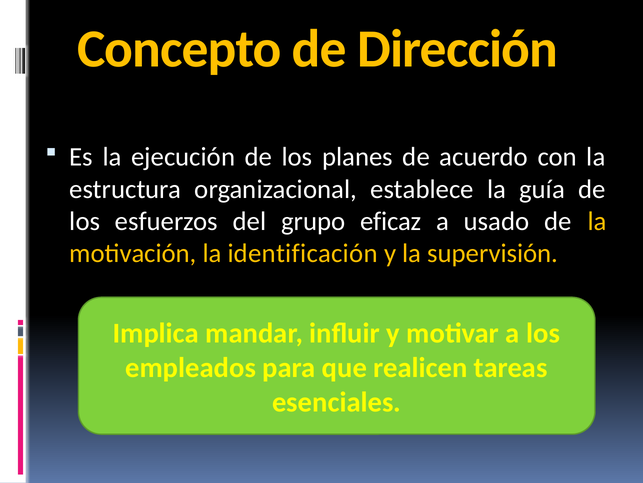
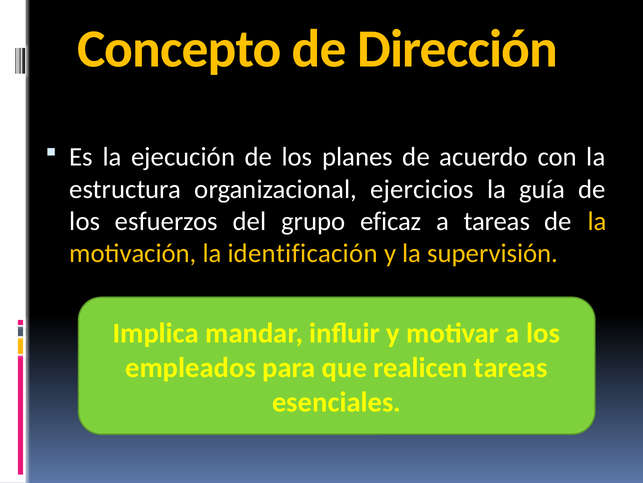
establece: establece -> ejercicios (422, 189)
a usado: usado -> tareas (497, 221)
